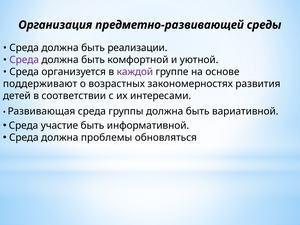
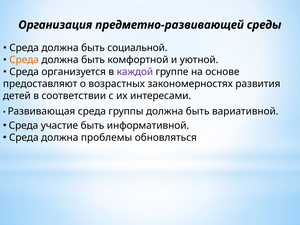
реализации: реализации -> социальной (137, 48)
Среда colour: purple -> orange (24, 60)
поддерживают: поддерживают -> предоставляют (40, 84)
